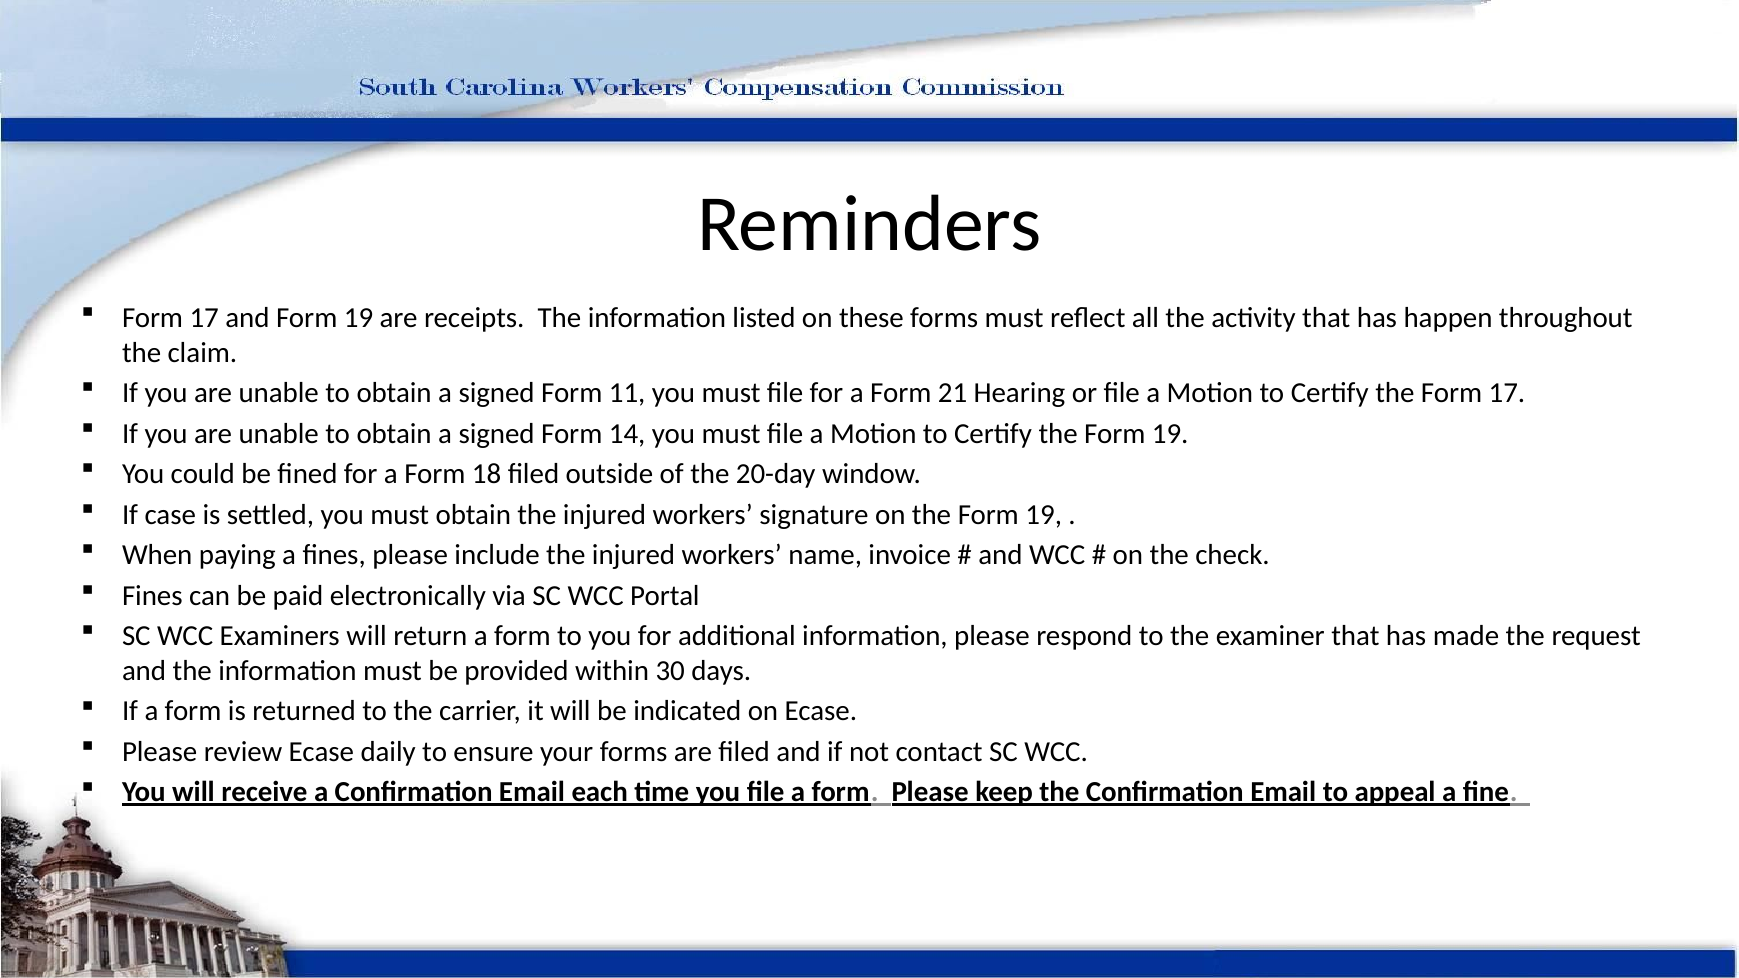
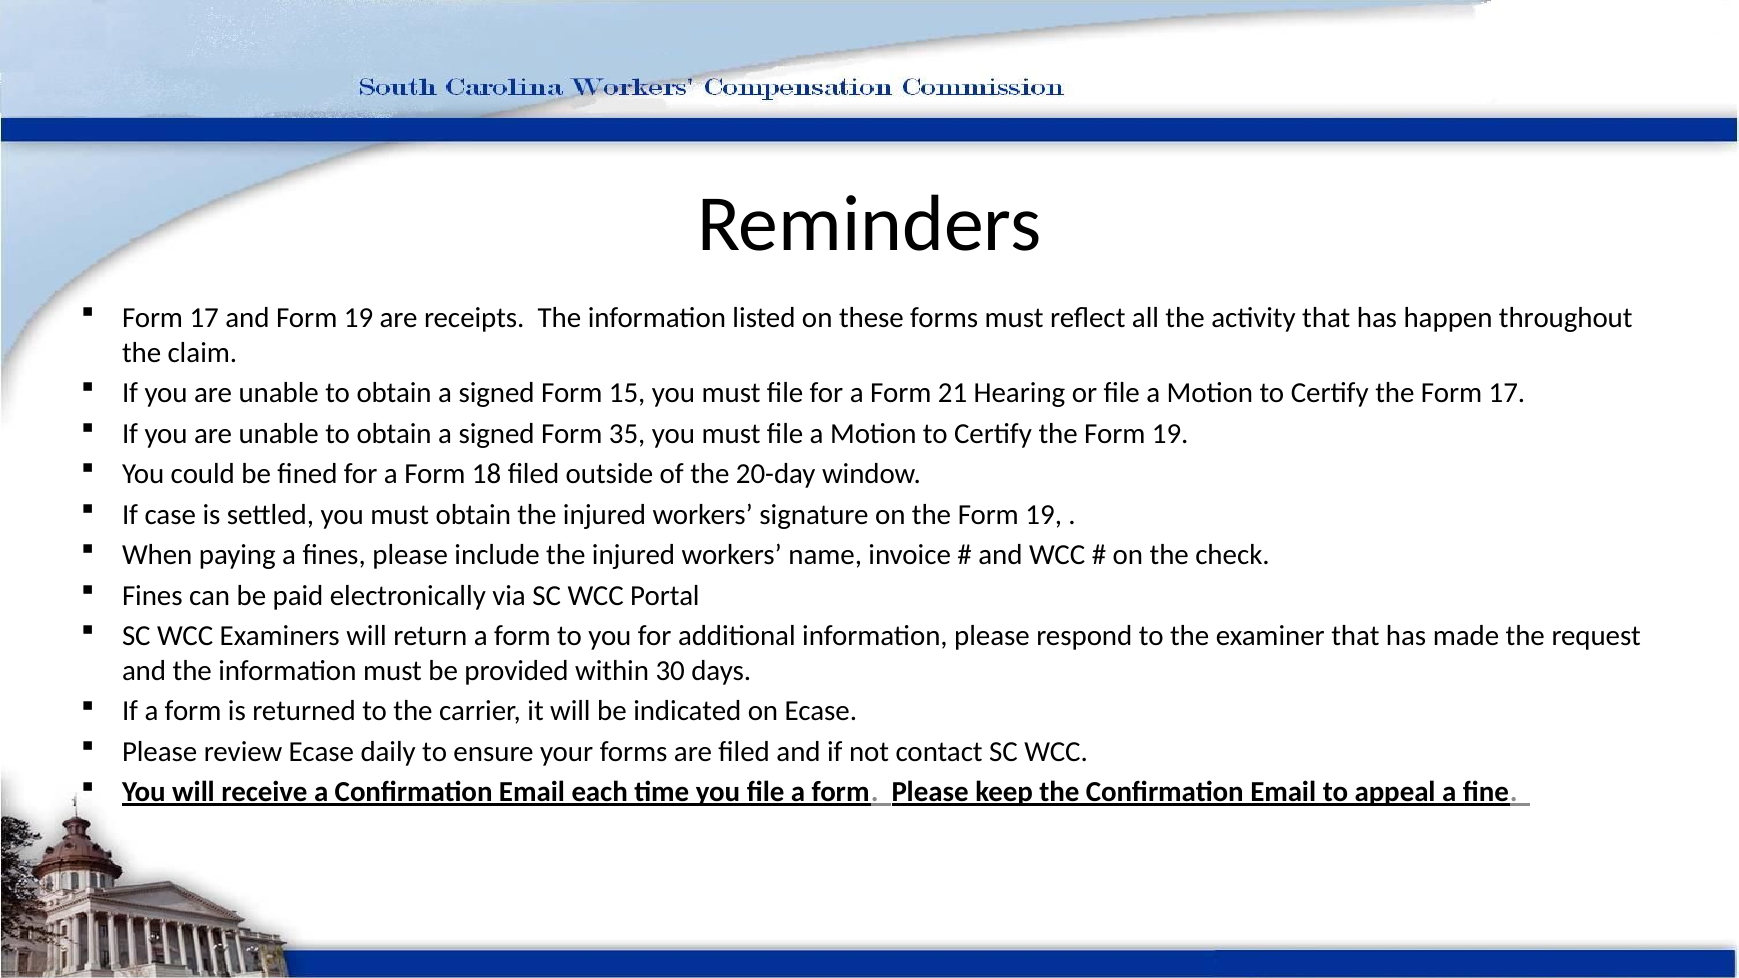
11: 11 -> 15 (627, 393)
14: 14 -> 35 (627, 434)
